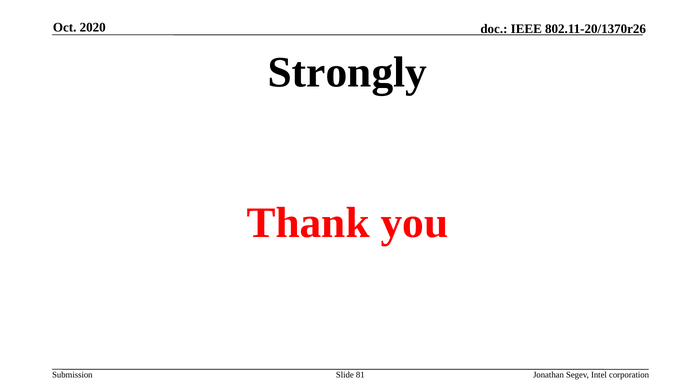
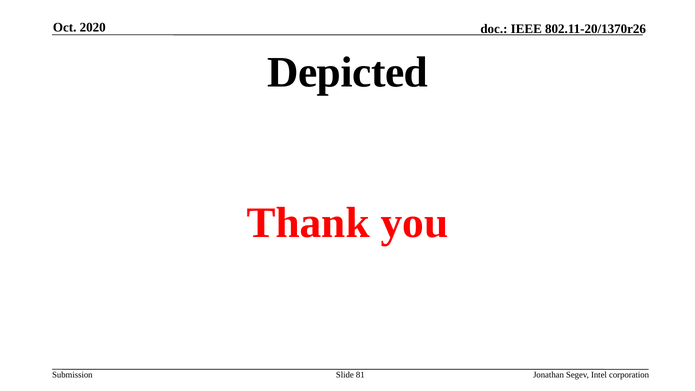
Strongly: Strongly -> Depicted (348, 72)
